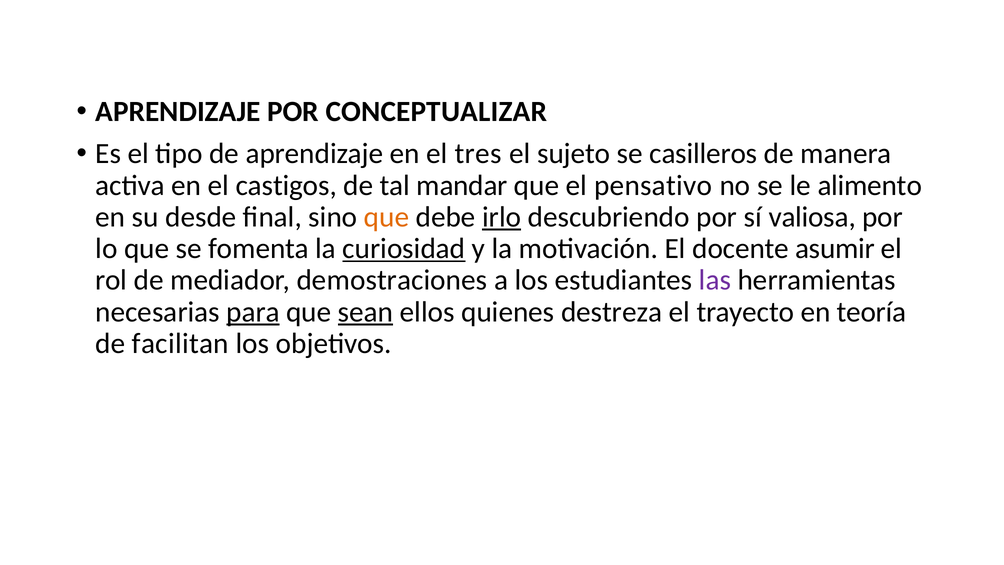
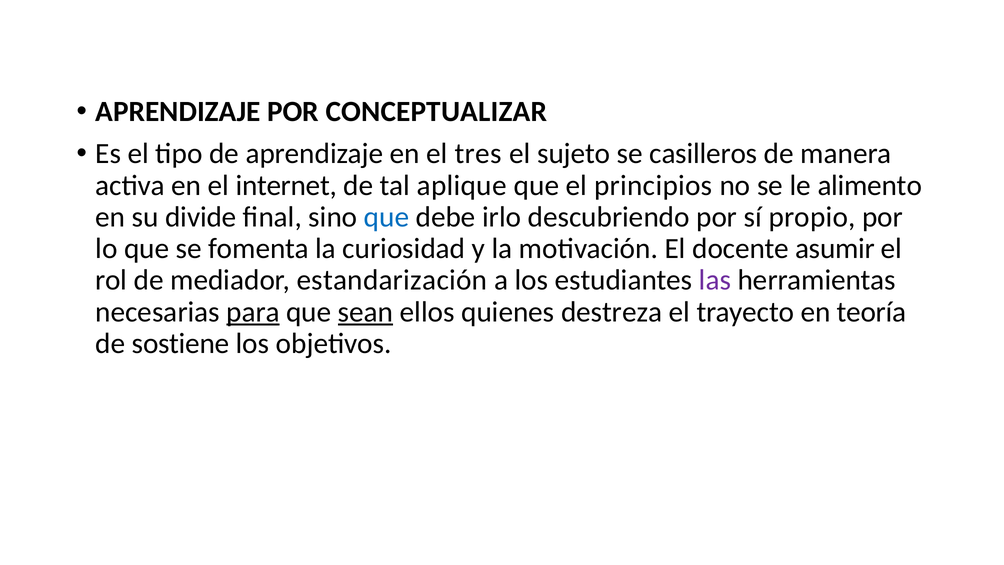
castigos: castigos -> internet (286, 185)
mandar: mandar -> aplique (462, 185)
pensativo: pensativo -> principios (653, 185)
desde: desde -> divide (201, 217)
que colour: orange -> blue (387, 217)
irlo underline: present -> none (502, 217)
valiosa: valiosa -> propio (812, 217)
curiosidad underline: present -> none (404, 249)
demostraciones: demostraciones -> estandarización (392, 280)
facilitan: facilitan -> sostiene (181, 343)
